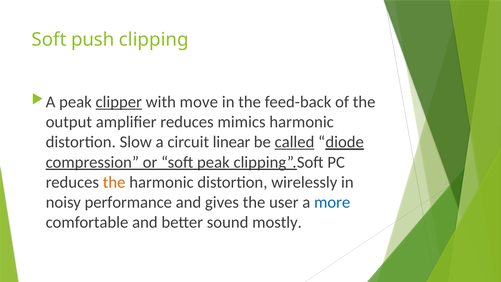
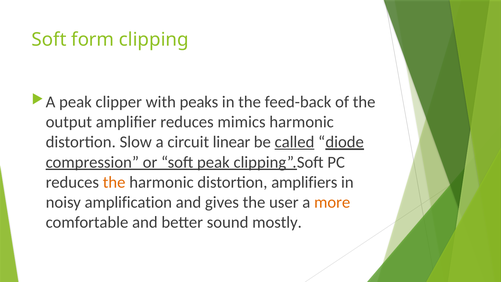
push: push -> form (93, 40)
clipper underline: present -> none (119, 102)
move: move -> peaks (199, 102)
wirelessly: wirelessly -> amplifiers (304, 182)
performance: performance -> amplification (128, 202)
more colour: blue -> orange (332, 202)
